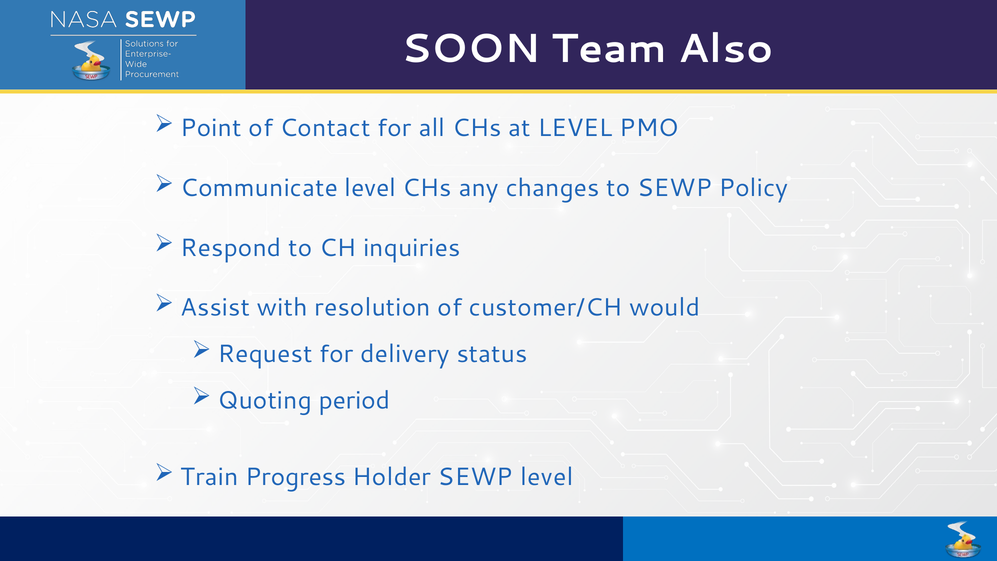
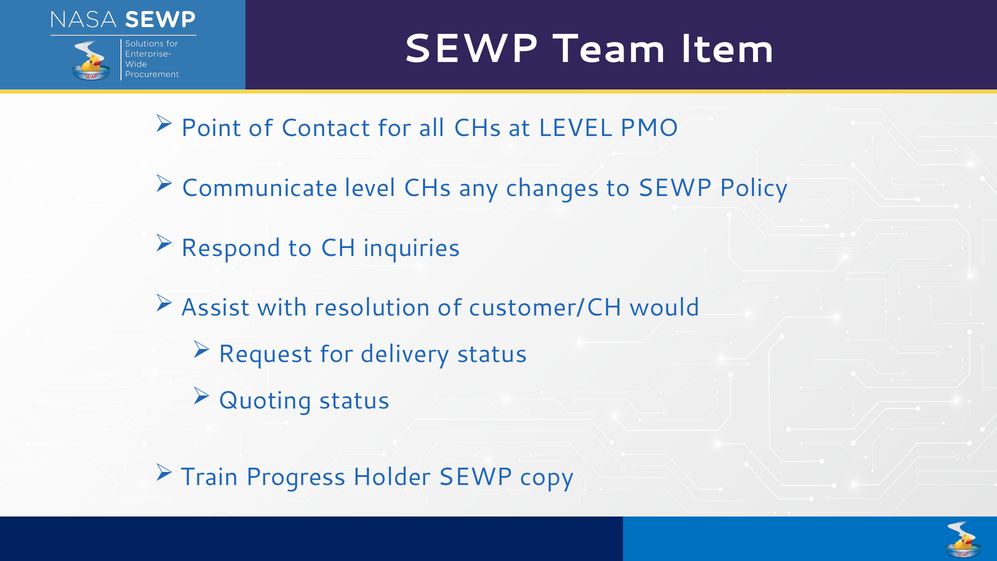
SOON: SOON -> SEWP (470, 49)
Also: Also -> Item (726, 49)
Quoting period: period -> status (354, 401)
SEWP level: level -> copy (547, 477)
